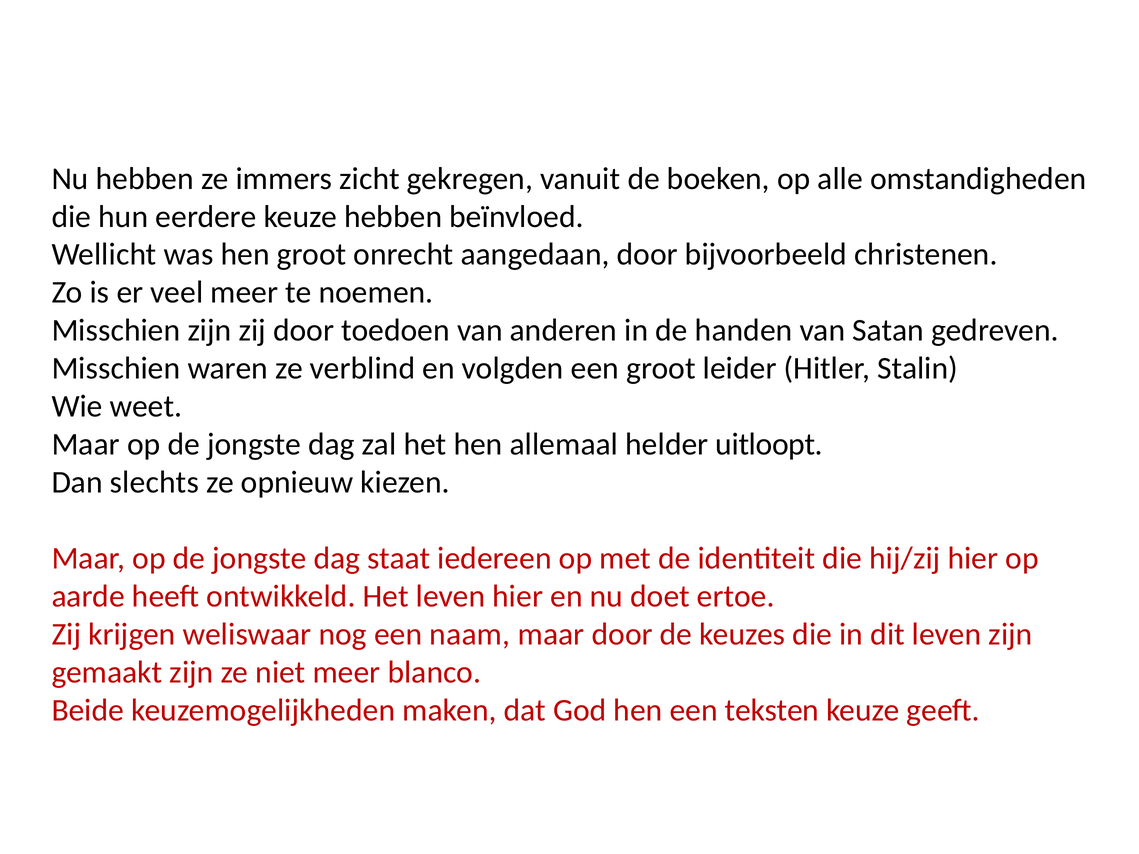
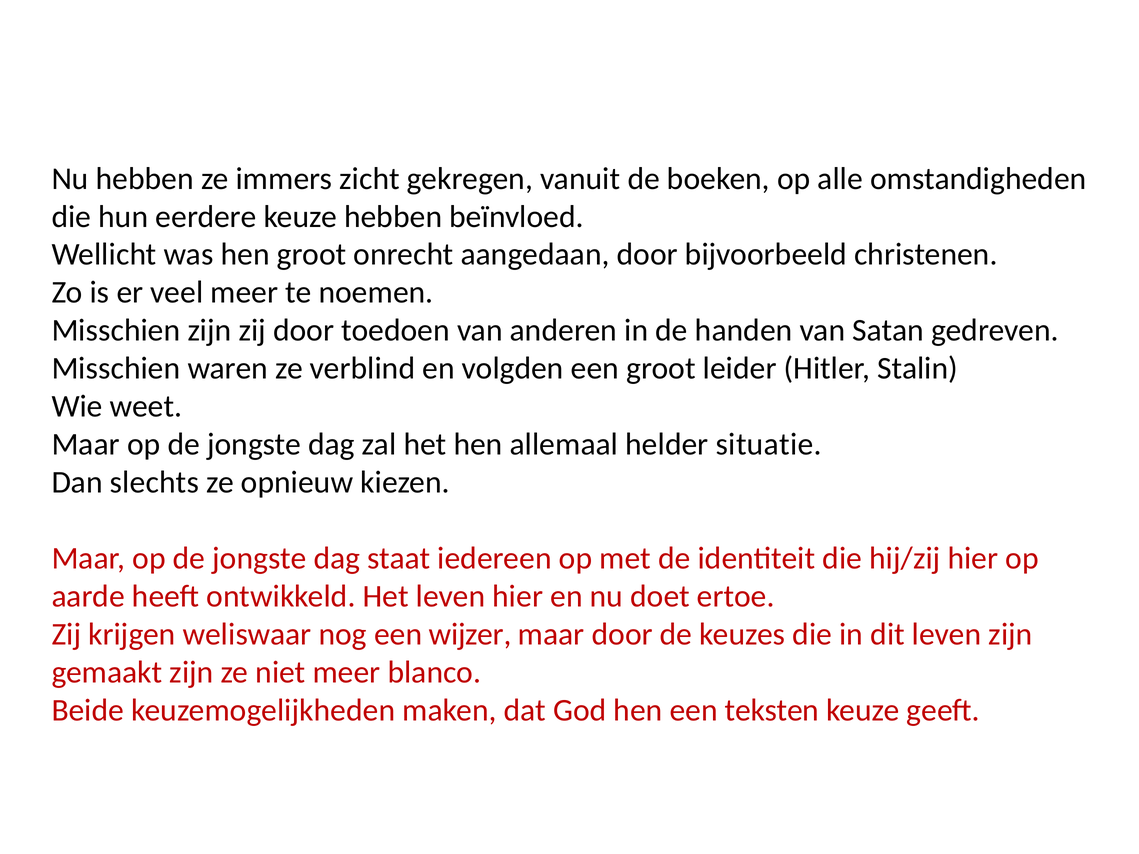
uitloopt: uitloopt -> situatie (769, 445)
naam: naam -> wijzer (470, 634)
